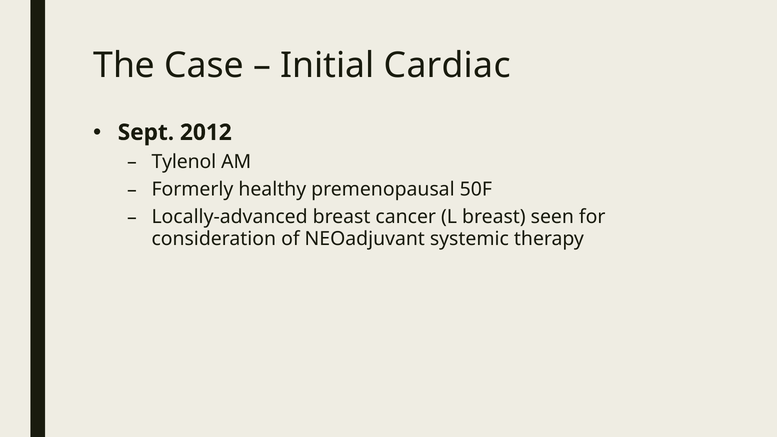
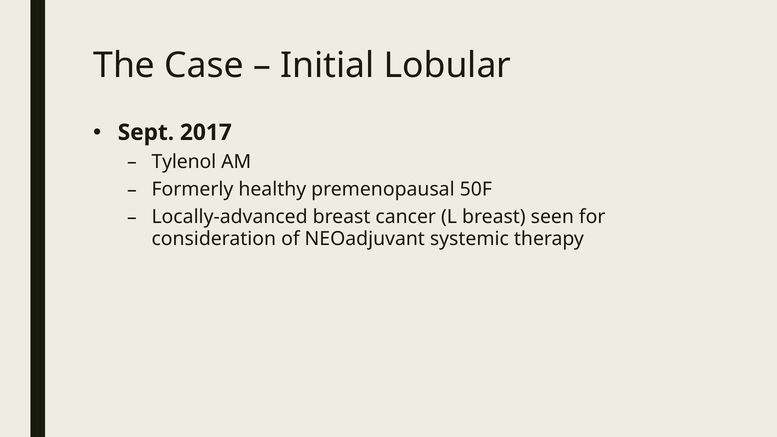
Cardiac: Cardiac -> Lobular (447, 65)
2012: 2012 -> 2017 (206, 132)
